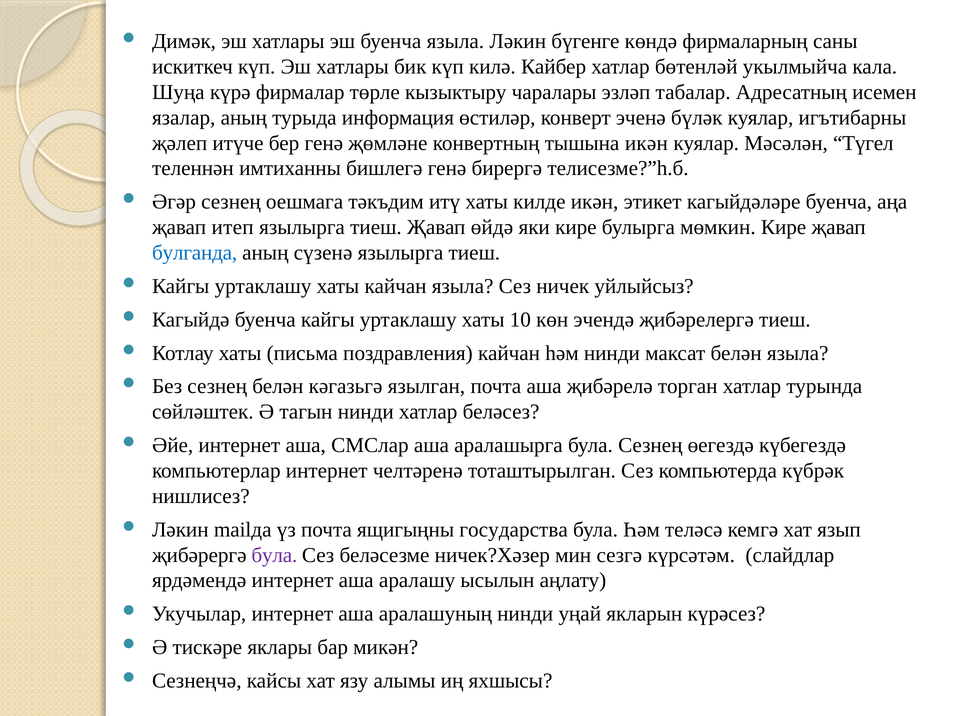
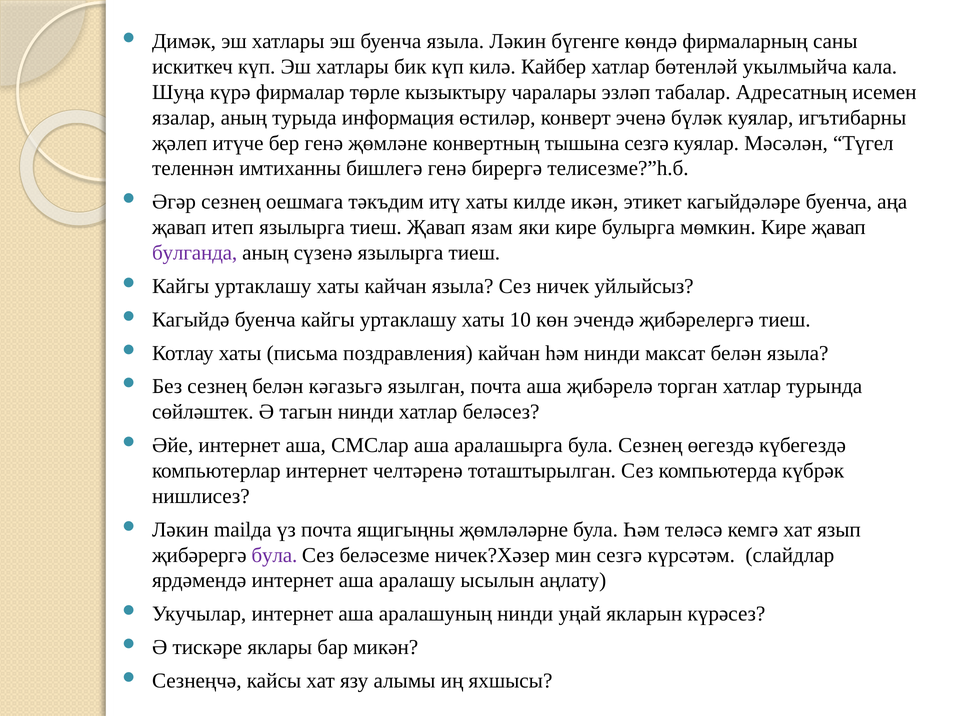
тышына икән: икән -> сезгә (647, 143)
өйдә: өйдә -> язам (492, 227)
булганда colour: blue -> purple (195, 253)
государства: государства -> җөмләләрне (514, 530)
